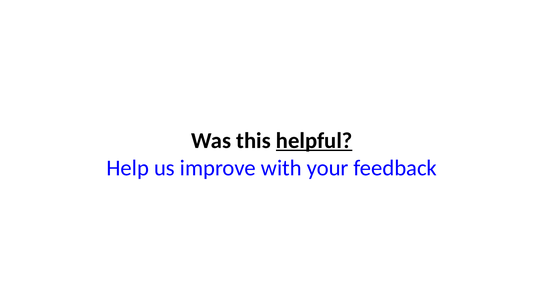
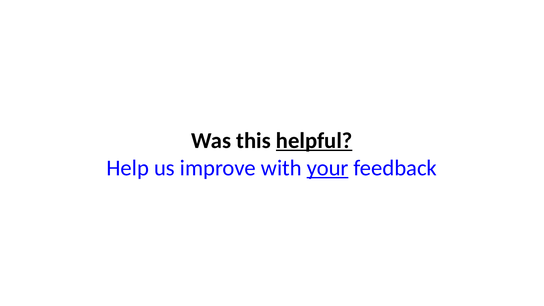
your underline: none -> present (328, 168)
